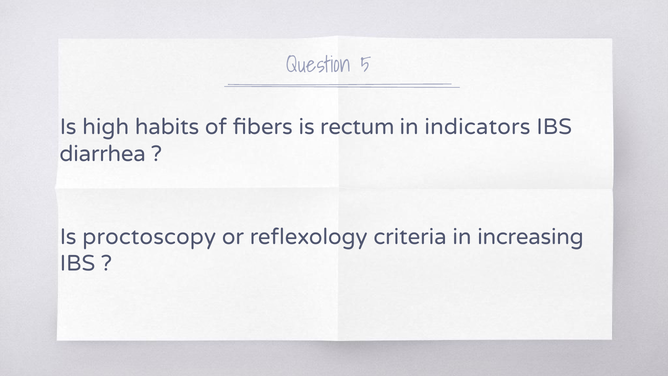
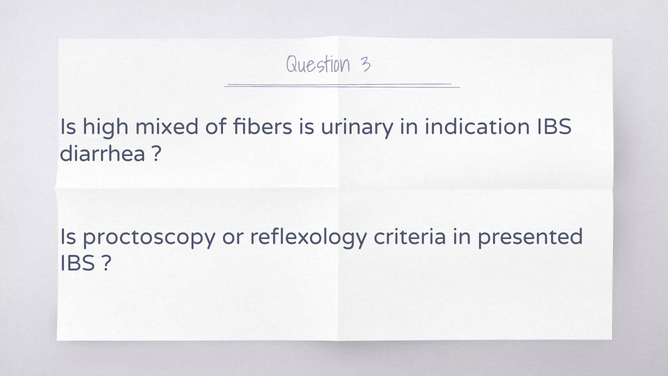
5: 5 -> 3 (366, 65)
habits: habits -> mixed (167, 127)
rectum: rectum -> urinary (357, 127)
indicators: indicators -> indication (477, 127)
increasing: increasing -> presented (530, 237)
